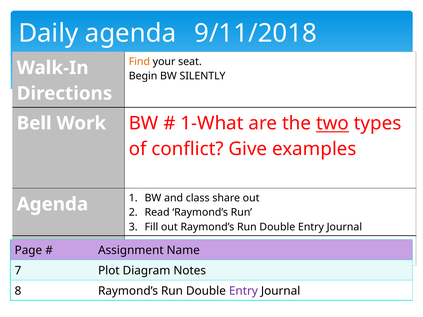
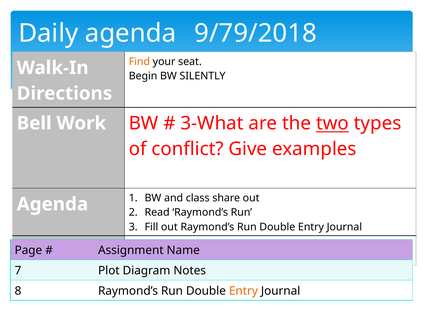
9/11/2018: 9/11/2018 -> 9/79/2018 (256, 33)
1-What: 1-What -> 3-What (212, 123)
Entry colour: purple -> orange (243, 291)
